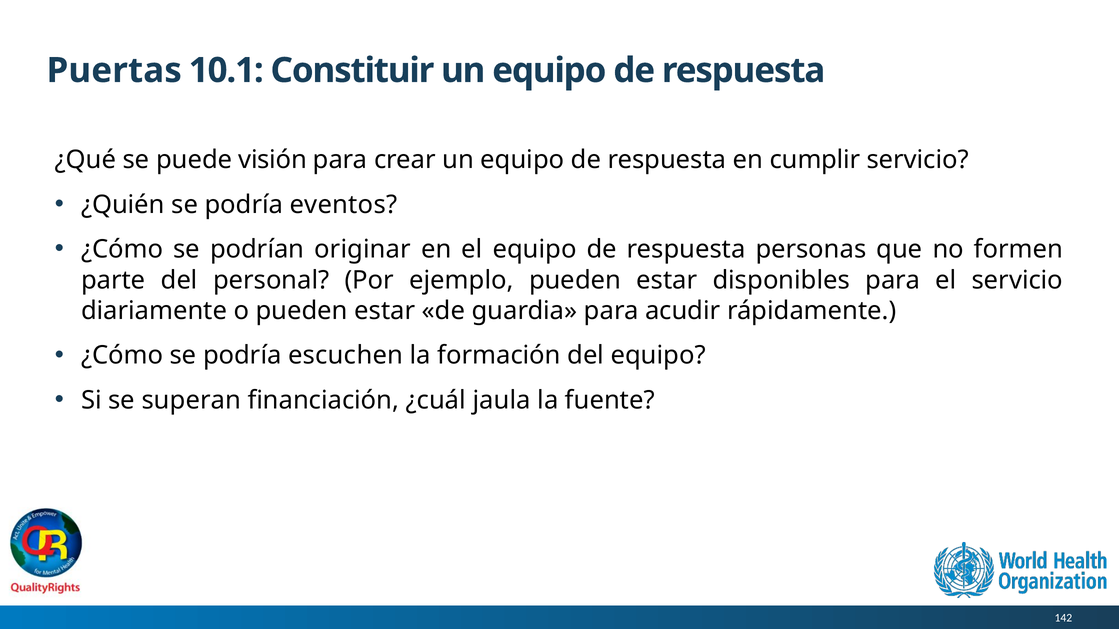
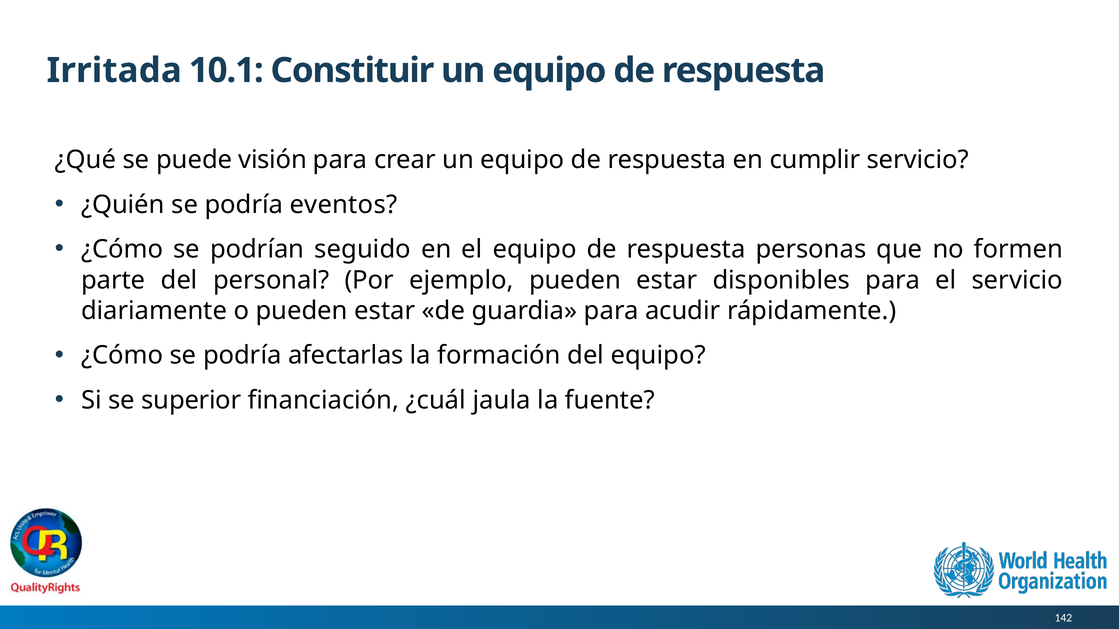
Puertas: Puertas -> Irritada (114, 71)
originar: originar -> seguido (363, 249)
escuchen: escuchen -> afectarlas (346, 356)
superan: superan -> superior (191, 400)
